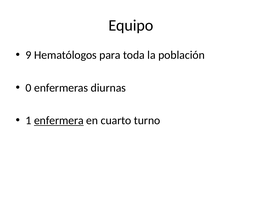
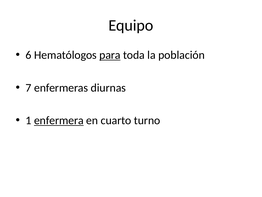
9: 9 -> 6 (28, 55)
para underline: none -> present (110, 55)
0: 0 -> 7 (28, 88)
